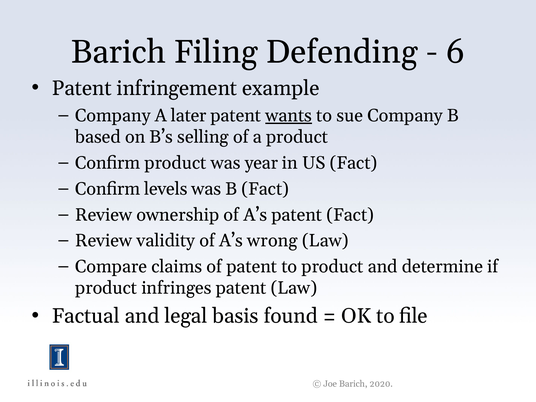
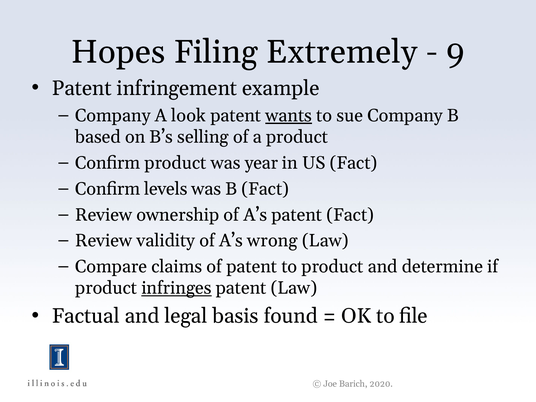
Barich: Barich -> Hopes (118, 52)
Defending: Defending -> Extremely (342, 52)
6: 6 -> 9 (455, 52)
later: later -> look (189, 116)
infringes underline: none -> present (176, 288)
